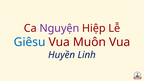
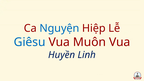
Nguyện colour: purple -> blue (59, 28)
